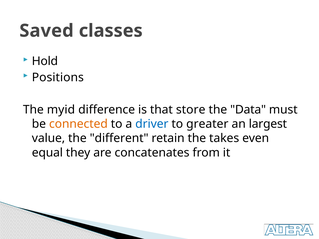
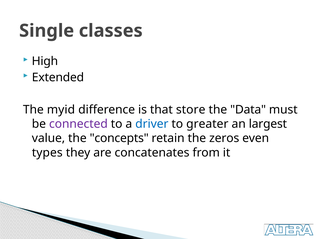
Saved: Saved -> Single (47, 31)
Hold: Hold -> High (45, 61)
Positions: Positions -> Extended (58, 77)
connected colour: orange -> purple (78, 124)
different: different -> concepts (119, 138)
takes: takes -> zeros (224, 138)
equal: equal -> types (47, 153)
